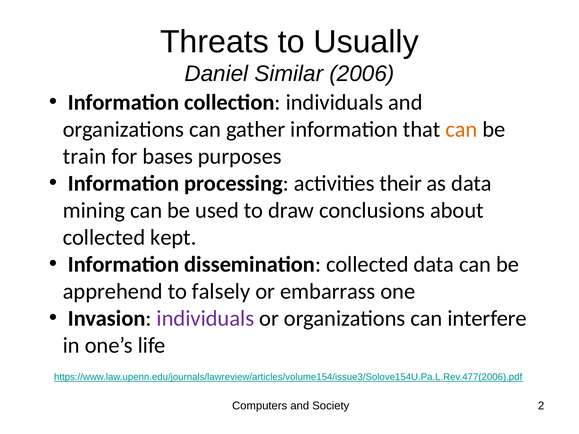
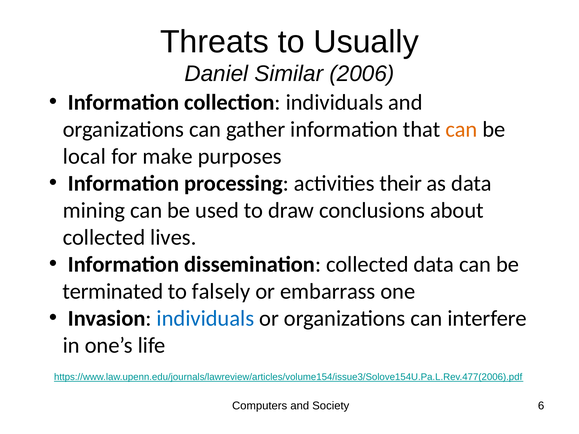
train: train -> local (84, 156)
bases: bases -> make (168, 156)
kept: kept -> lives (173, 238)
apprehend: apprehend -> terminated (113, 292)
individuals colour: purple -> blue (205, 319)
2: 2 -> 6 (541, 406)
